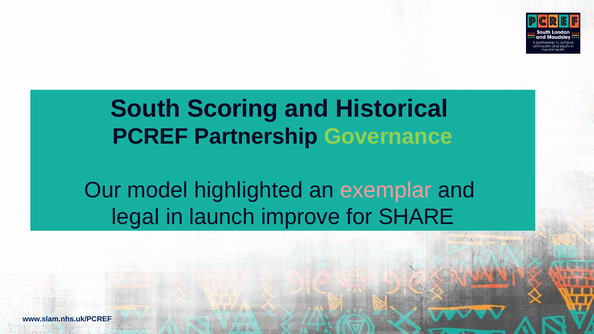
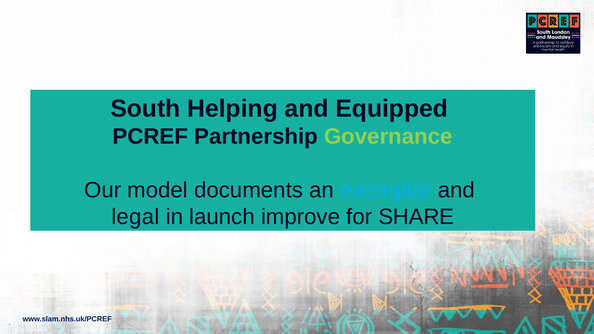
Scoring: Scoring -> Helping (232, 109)
Historical: Historical -> Equipped (392, 109)
highlighted: highlighted -> documents (249, 190)
exemplar colour: pink -> light blue (386, 190)
